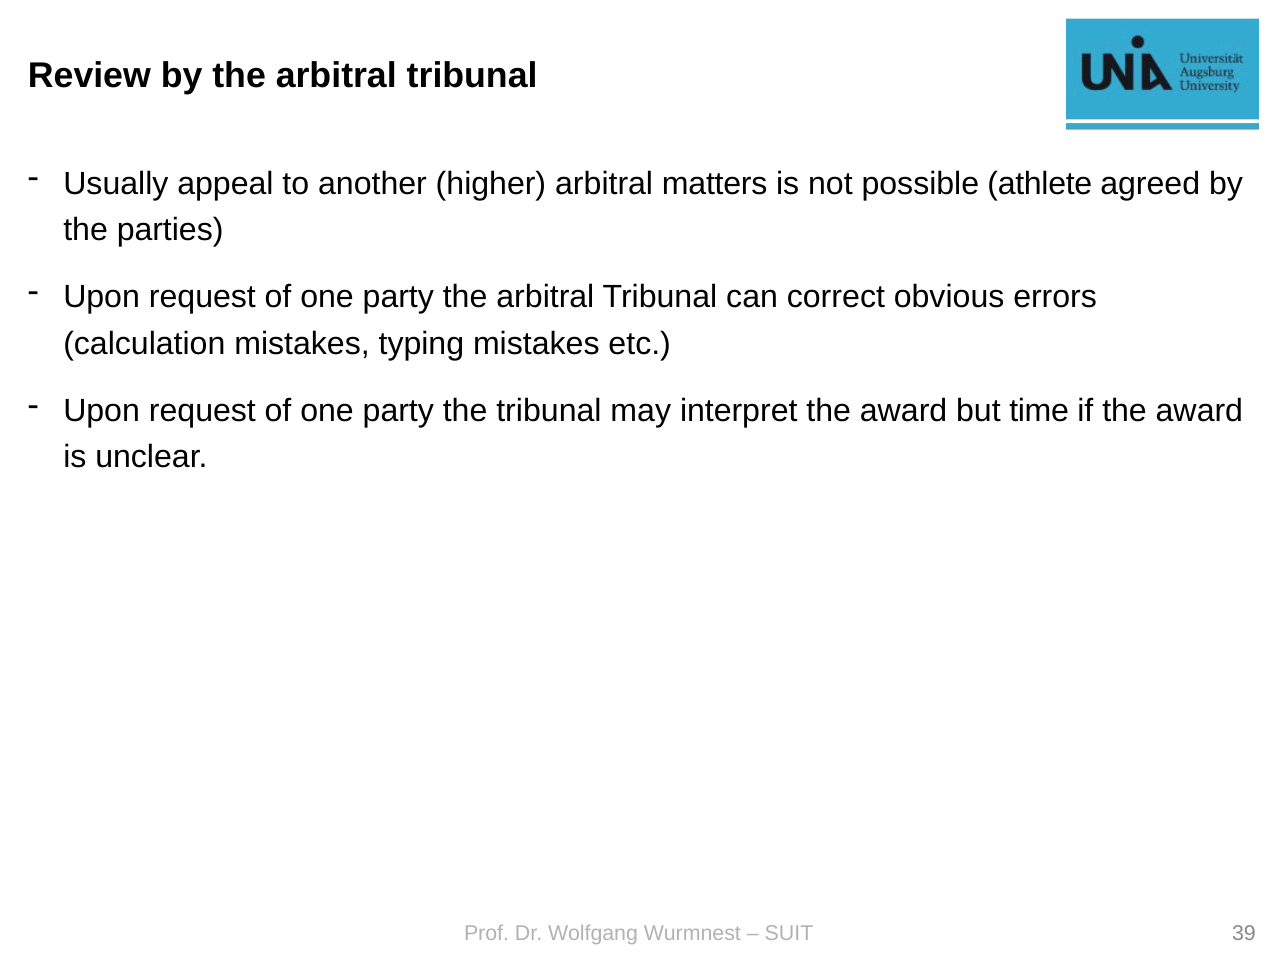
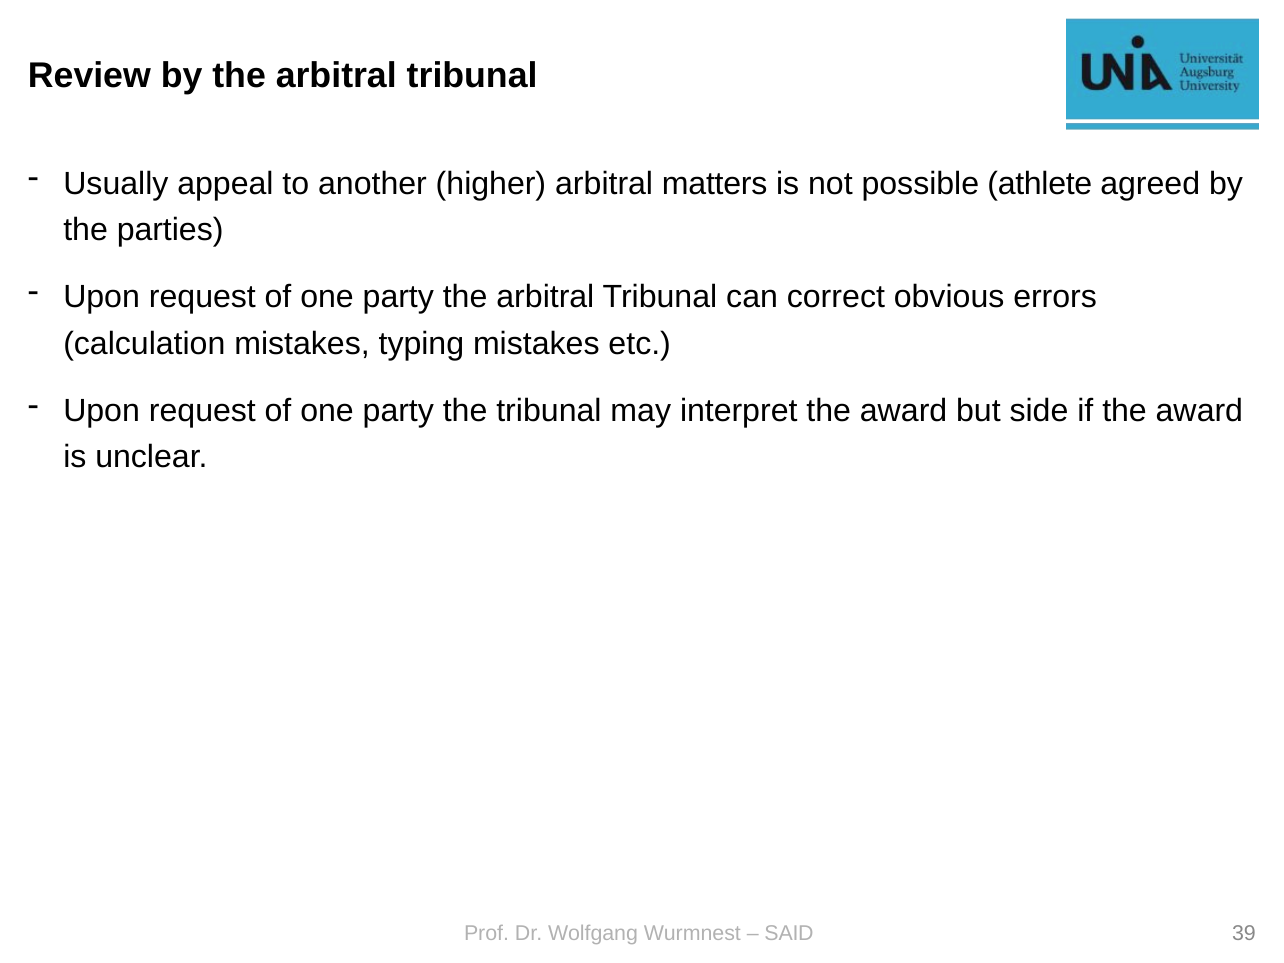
time: time -> side (1039, 411)
SUIT: SUIT -> SAID (789, 933)
